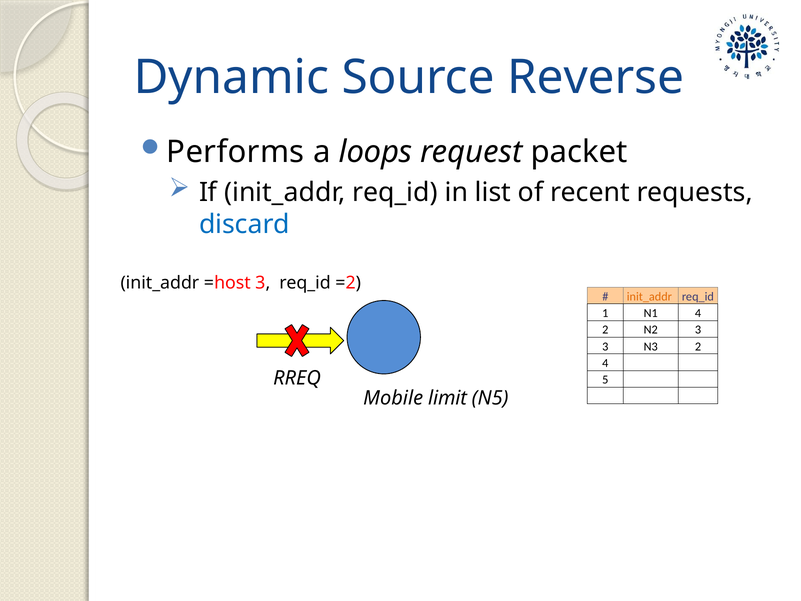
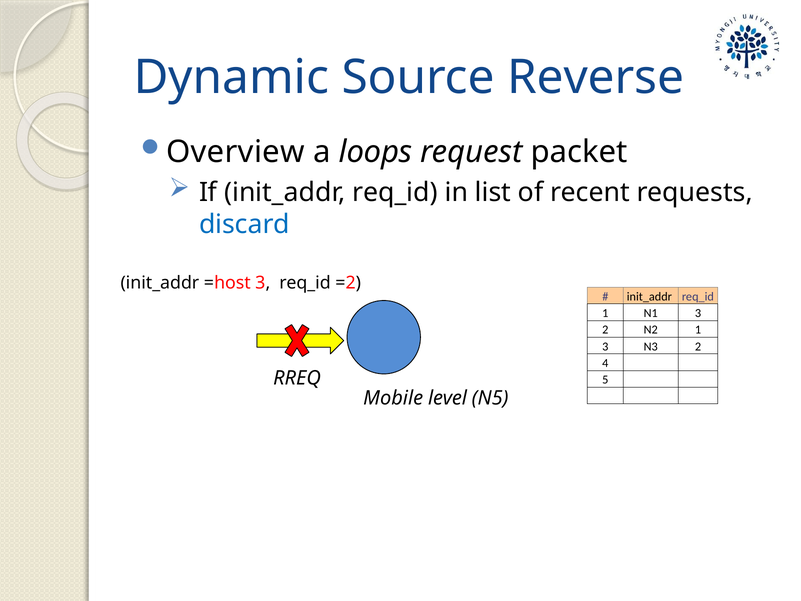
Performs: Performs -> Overview (235, 152)
init_addr colour: orange -> black (649, 296)
N1 4: 4 -> 3 (698, 313)
N2 3: 3 -> 1 (698, 330)
limit: limit -> level (448, 398)
